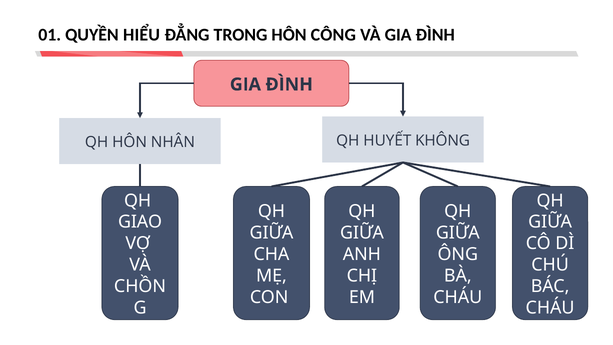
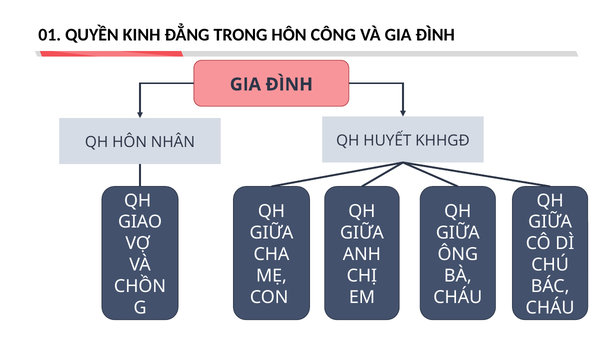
HIỂU: HIỂU -> KINH (142, 35)
KHÔNG: KHÔNG -> KHHGĐ (442, 140)
